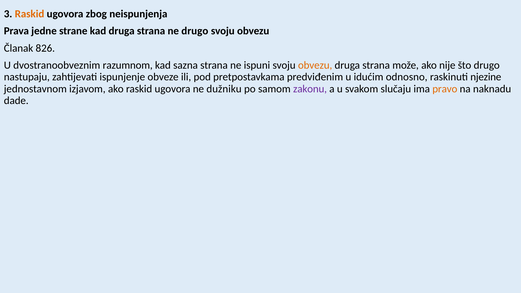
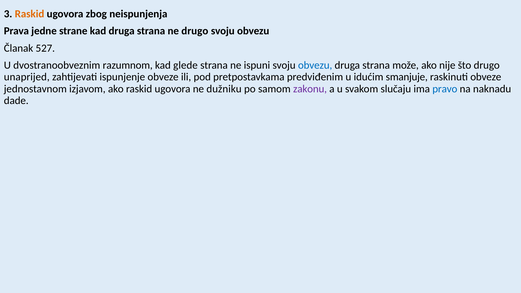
826: 826 -> 527 (45, 48)
sazna: sazna -> glede (185, 65)
obvezu colour: orange -> blue (315, 65)
nastupaju: nastupaju -> unaprijed (27, 77)
odnosno: odnosno -> smanjuje (407, 77)
raskinuti njezine: njezine -> obveze (486, 77)
pravo colour: orange -> blue (445, 89)
